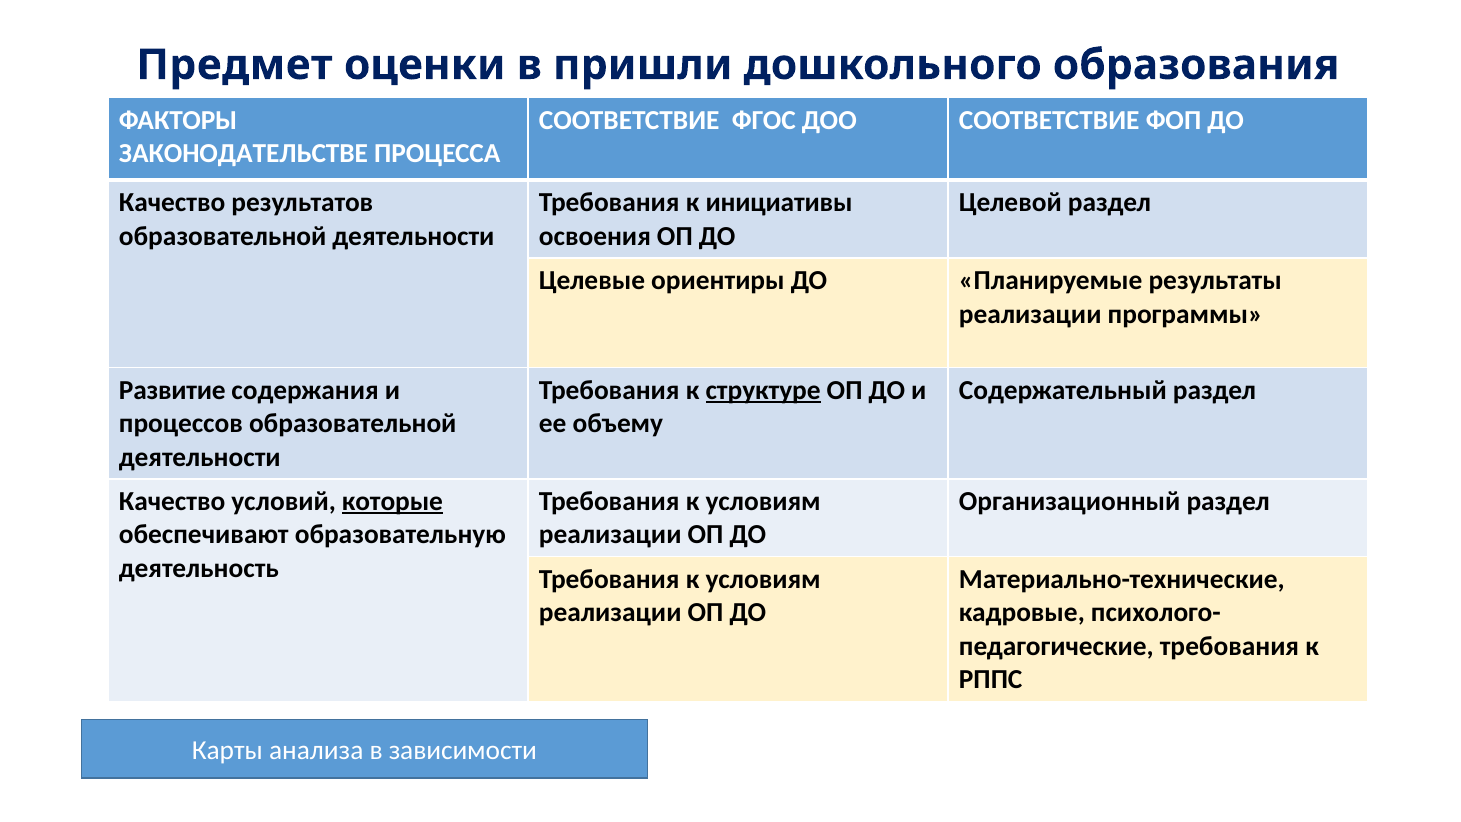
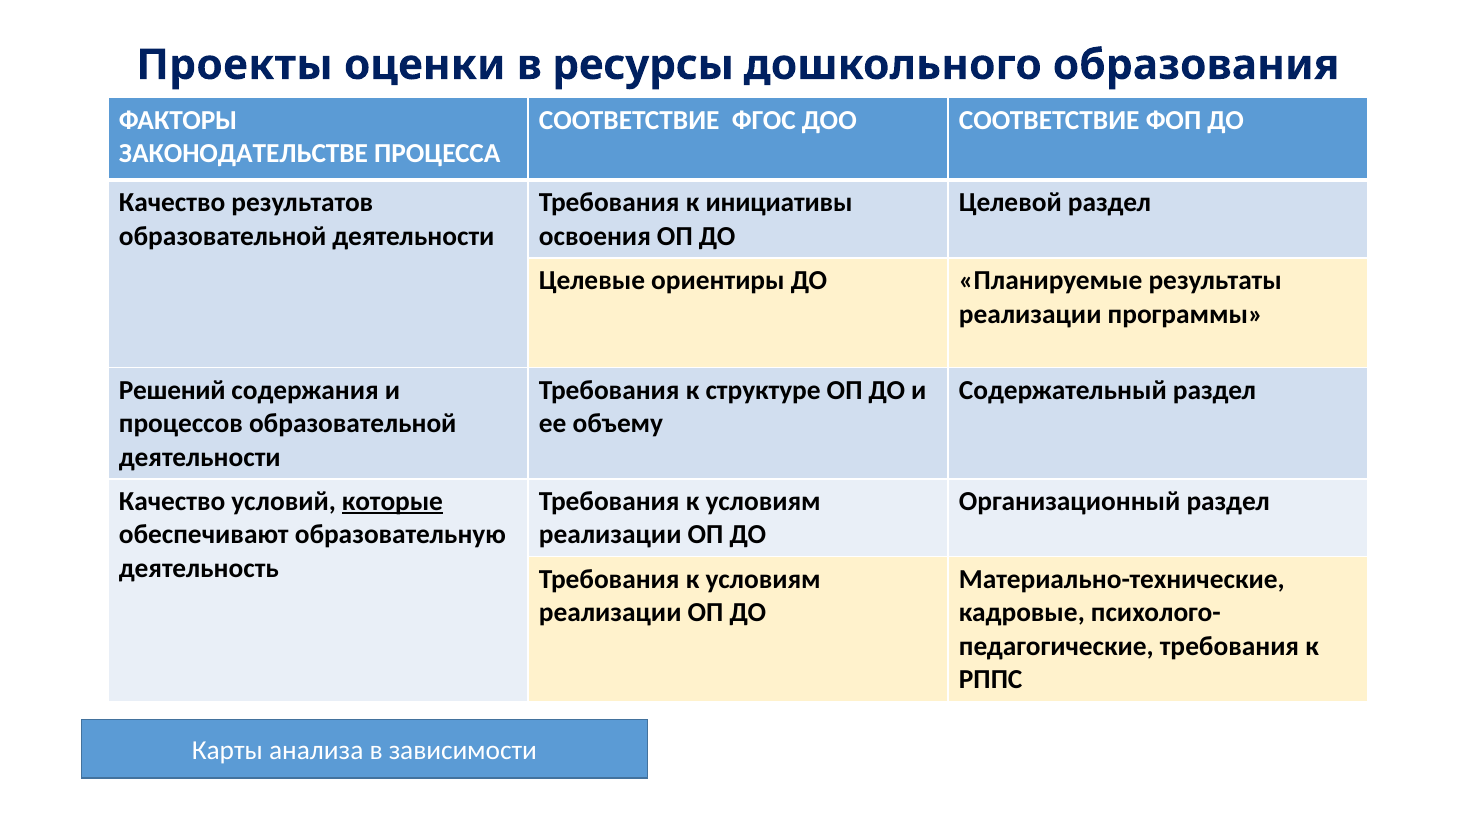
Предмет: Предмет -> Проекты (235, 65)
пришли: пришли -> ресурсы (643, 65)
Развитие: Развитие -> Решений (172, 390)
структуре underline: present -> none (763, 390)
